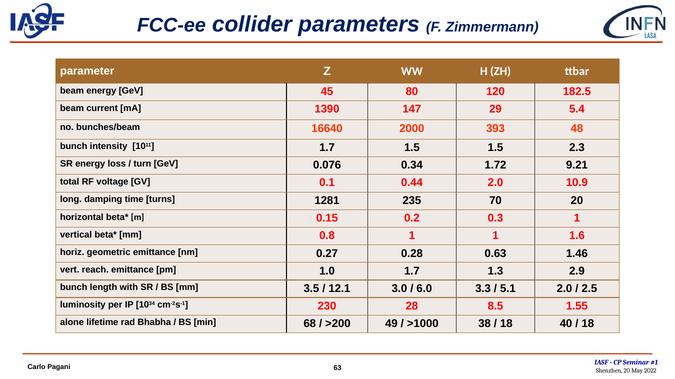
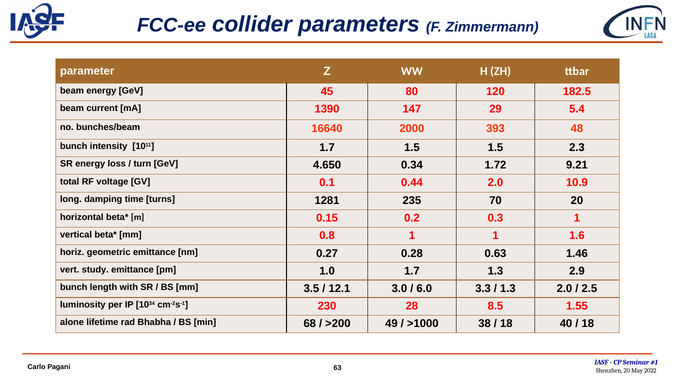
0.076: 0.076 -> 4.650 (327, 165)
reach: reach -> study (95, 270)
5.1: 5.1 -> 1.3 (508, 289)
